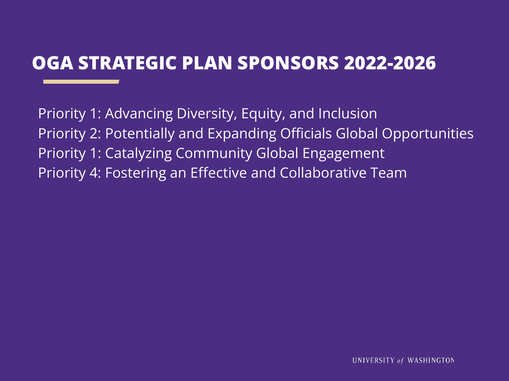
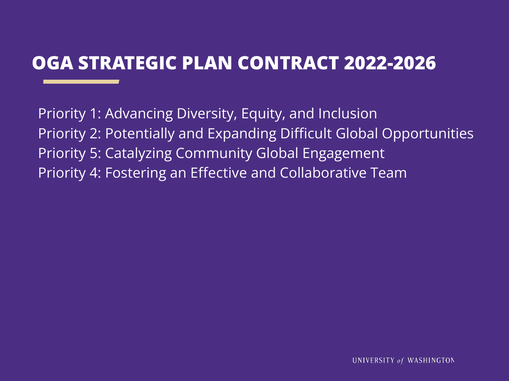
SPONSORS: SPONSORS -> CONTRACT (288, 64)
Officials: Officials -> Difficult (306, 134)
1: 1 -> 5 (95, 154)
